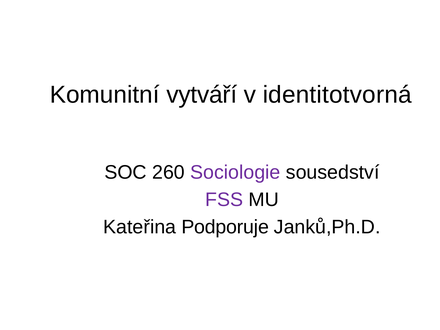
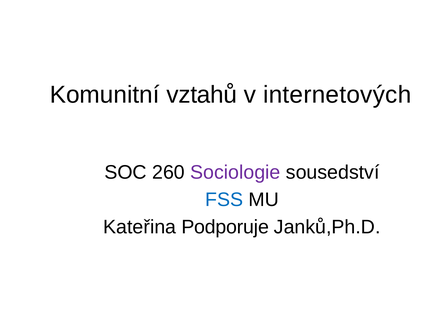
vytváří: vytváří -> vztahů (202, 95)
identitotvorná: identitotvorná -> internetových (337, 95)
FSS colour: purple -> blue (224, 200)
